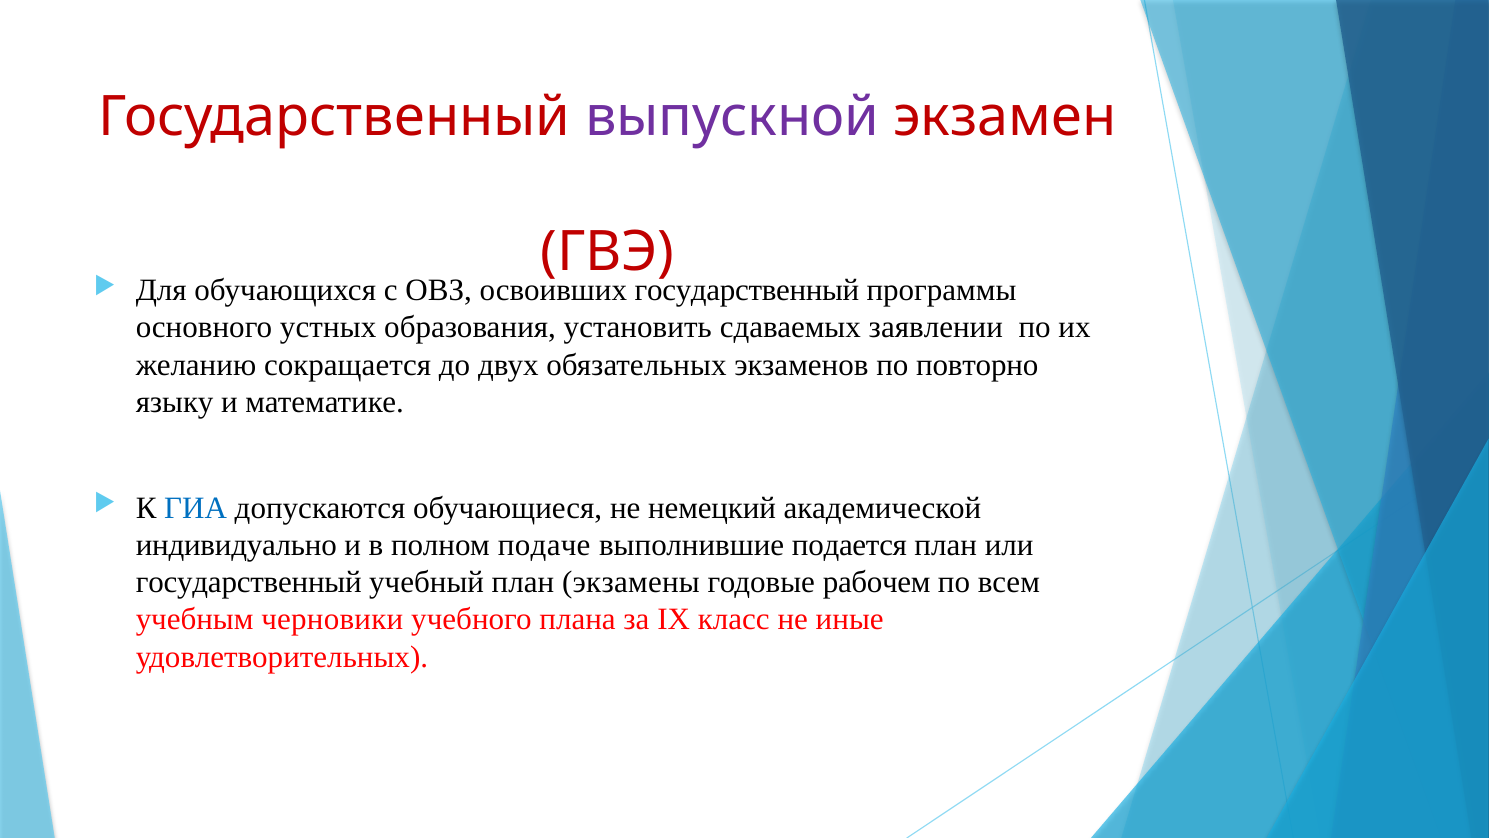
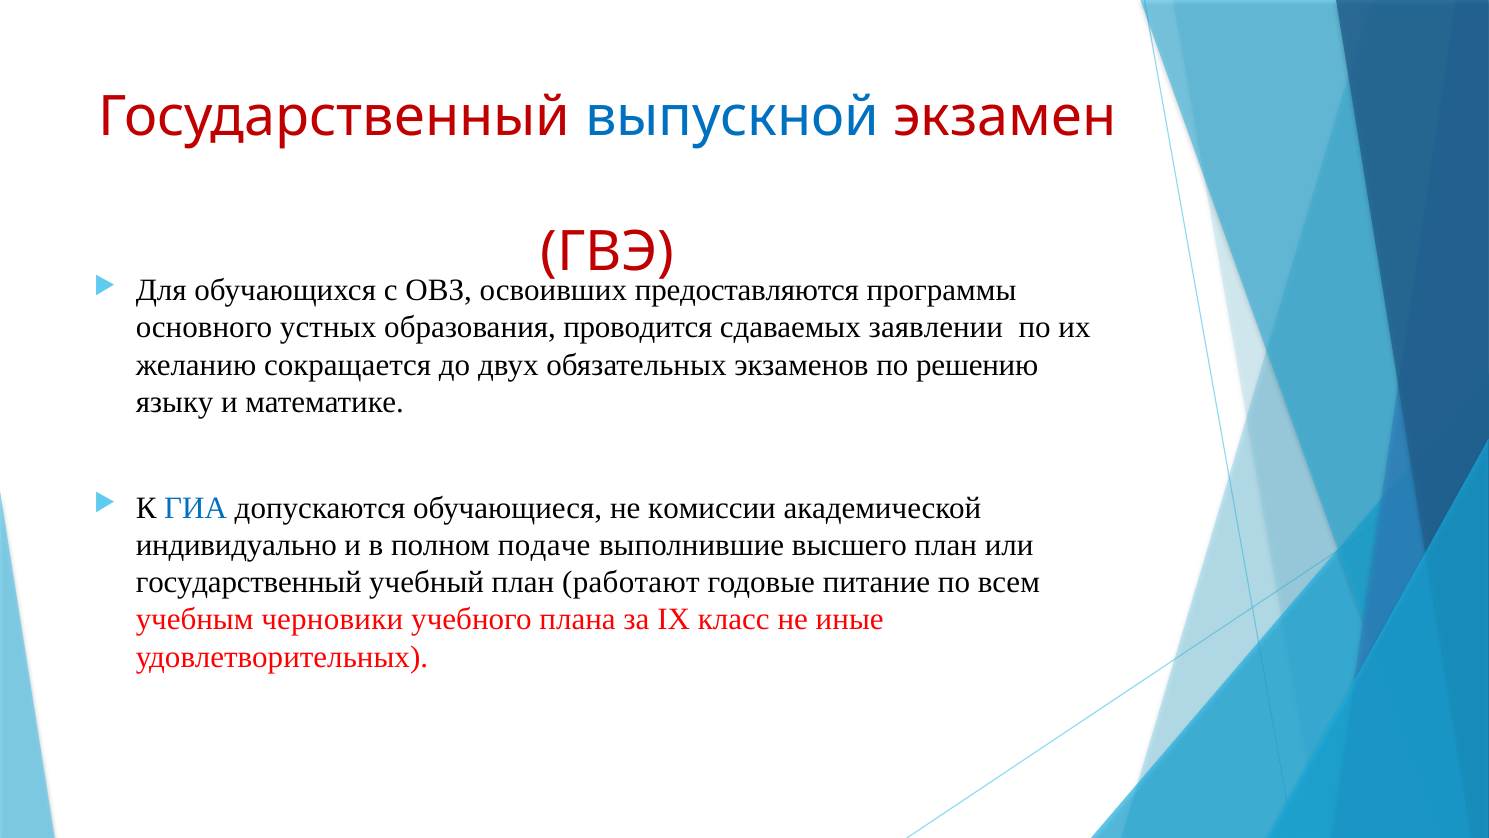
выпускной colour: purple -> blue (732, 117)
освоивших государственный: государственный -> предоставляются (747, 290)
установить: установить -> проводится (638, 328)
повторно: повторно -> решению (977, 365)
немецкий: немецкий -> комиссии (712, 508)
подается: подается -> высшего (849, 545)
экзамены: экзамены -> работают (631, 582)
рабочем: рабочем -> питание (876, 582)
